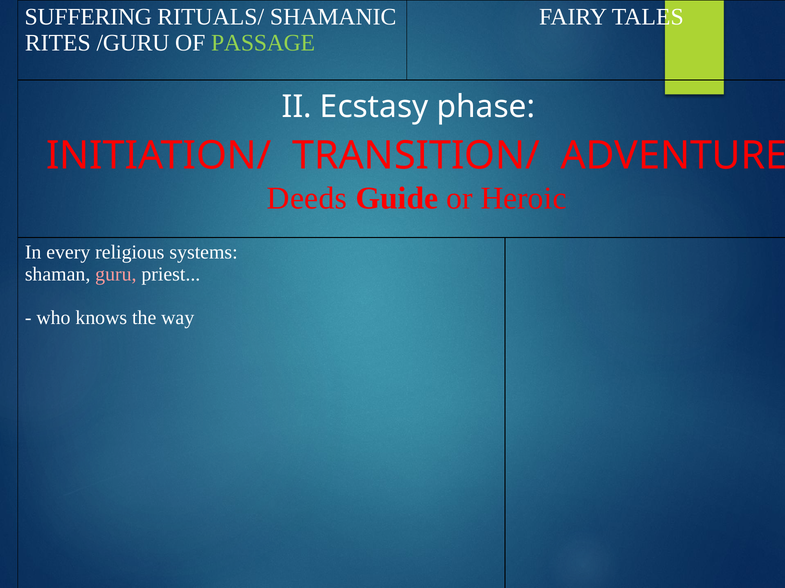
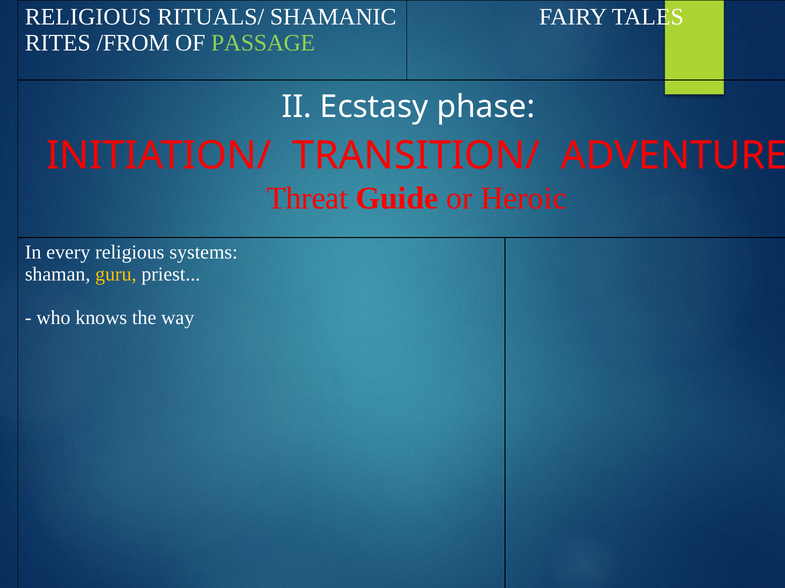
SUFFERING: SUFFERING -> RELIGIOUS (88, 17)
/GURU: /GURU -> /FROM (133, 43)
Deeds: Deeds -> Threat (307, 198)
guru colour: pink -> yellow (116, 274)
